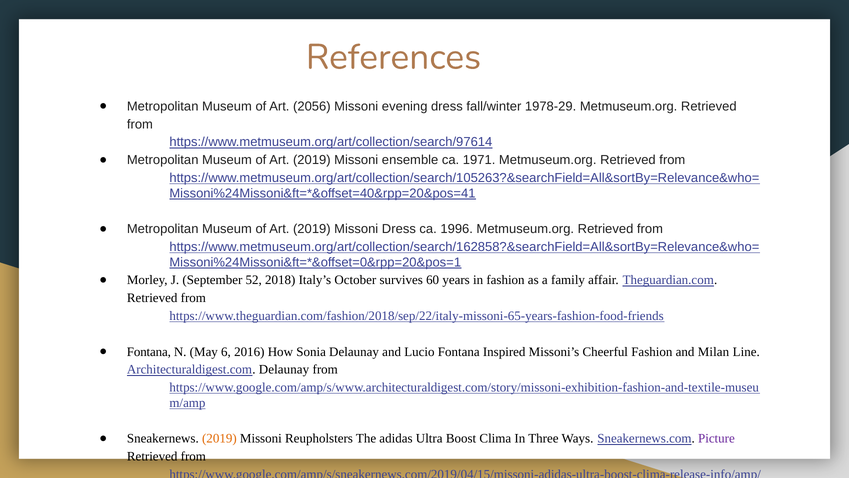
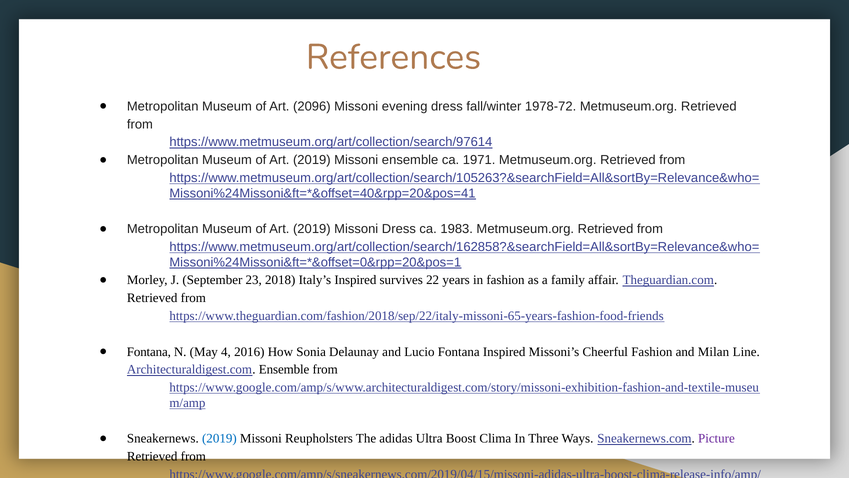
2056: 2056 -> 2096 (312, 106)
1978-29: 1978-29 -> 1978-72 (551, 106)
1996: 1996 -> 1983 (457, 229)
52: 52 -> 23 (254, 280)
Italy’s October: October -> Inspired (355, 280)
60: 60 -> 22 (433, 280)
6: 6 -> 4 (226, 351)
Delaunay: Delaunay -> Ensemble (284, 369)
2019 colour: orange -> blue (219, 438)
